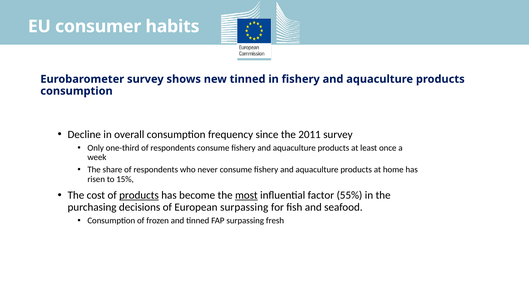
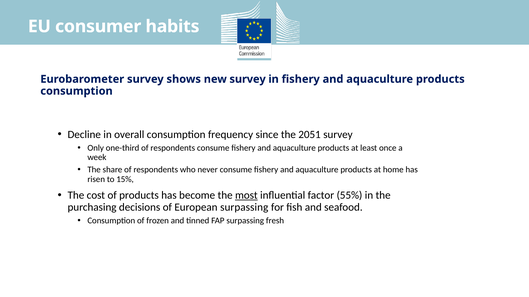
new tinned: tinned -> survey (248, 79)
2011: 2011 -> 2051 (310, 135)
products underline: present -> none (139, 196)
